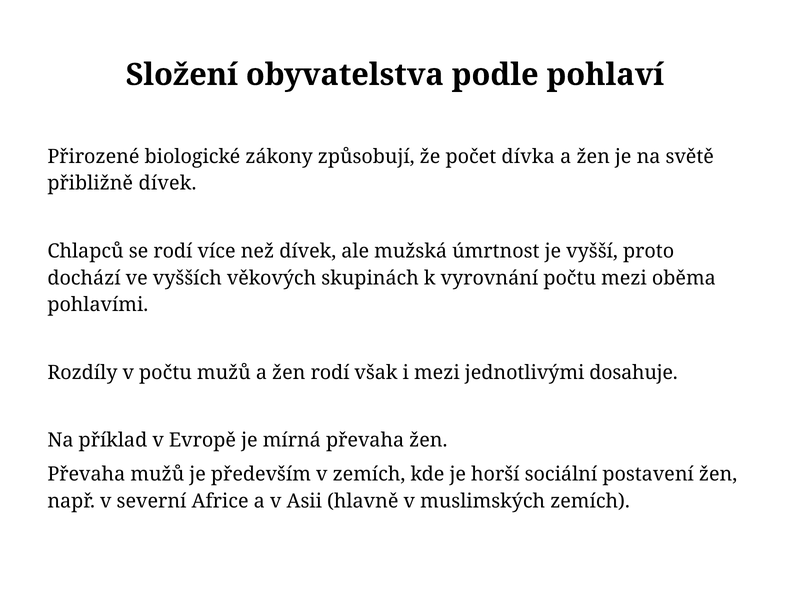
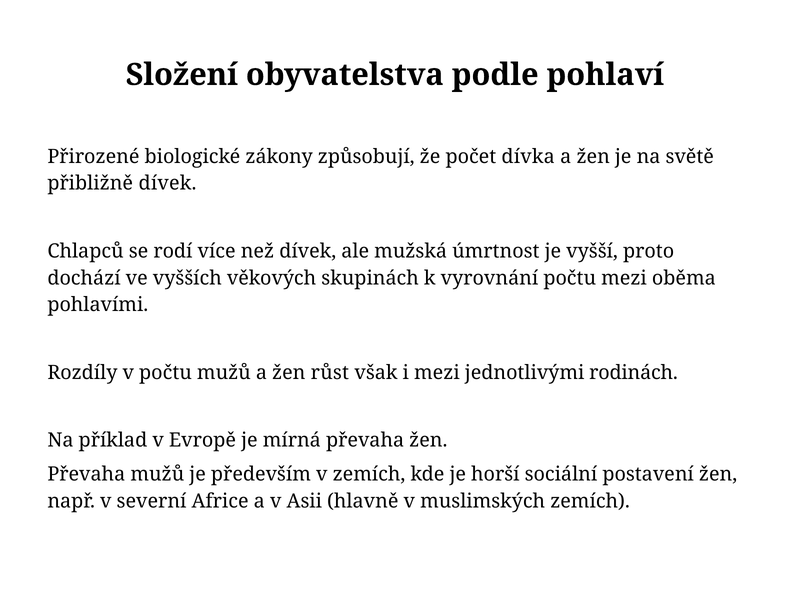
žen rodí: rodí -> růst (330, 373)
dosahuje: dosahuje -> rodinách (634, 373)
